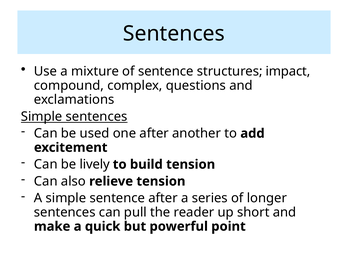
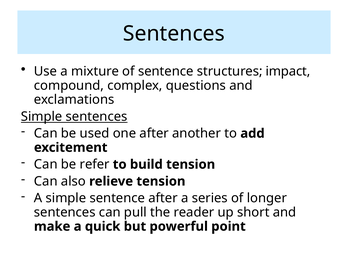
lively: lively -> refer (95, 164)
